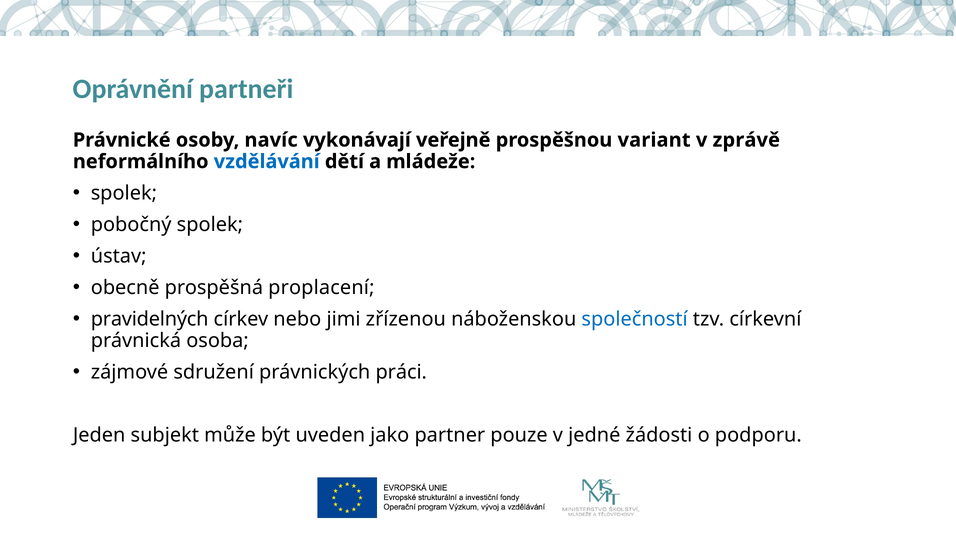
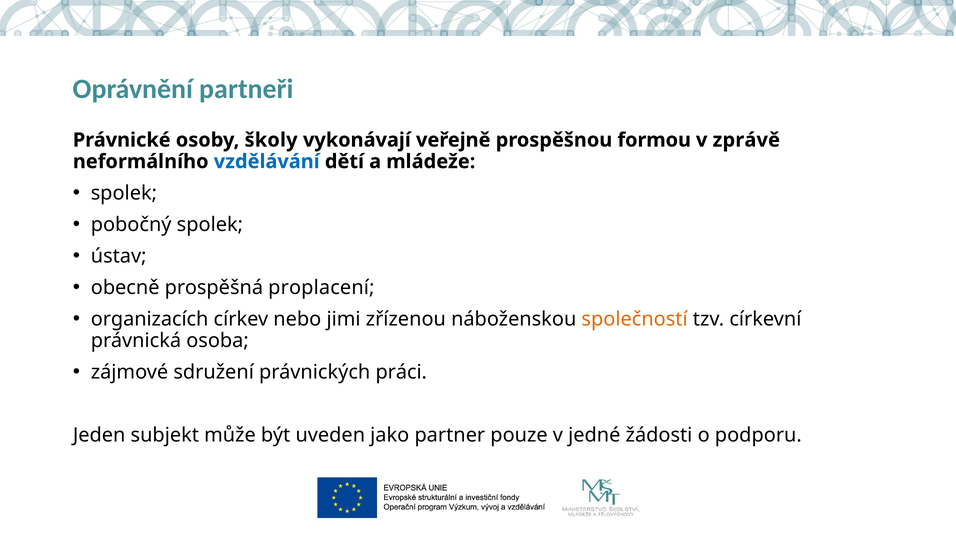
navíc: navíc -> školy (271, 140)
variant: variant -> formou (654, 140)
pravidelných: pravidelných -> organizacích (150, 319)
společností colour: blue -> orange (635, 319)
